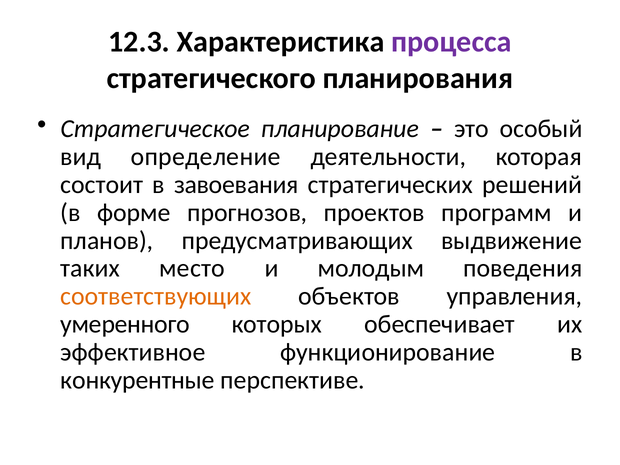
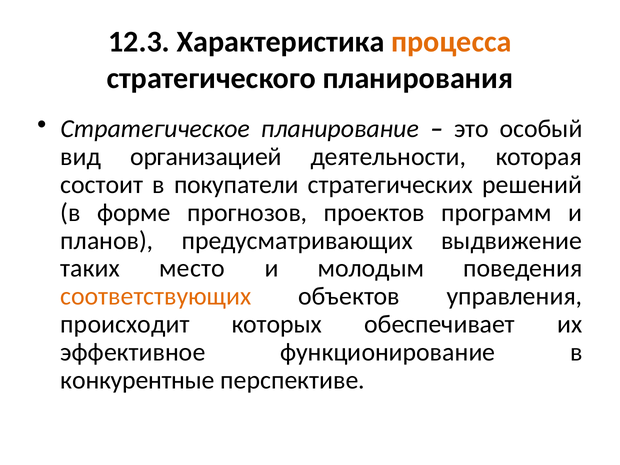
процесса colour: purple -> orange (451, 42)
определение: определение -> организацией (206, 157)
завоевания: завоевания -> покупатели (236, 185)
умеренного: умеренного -> происходит (125, 324)
